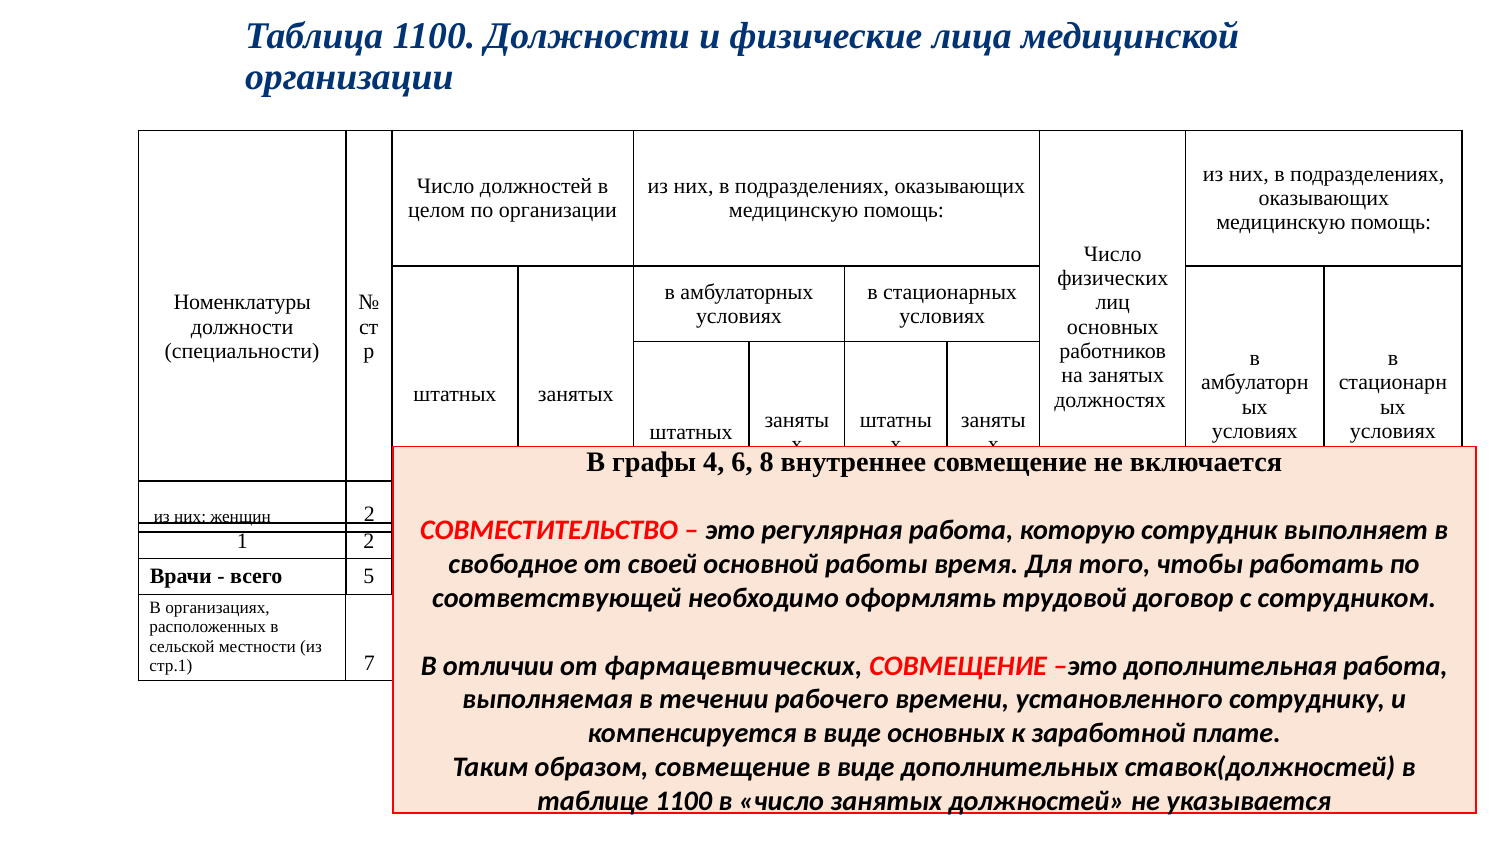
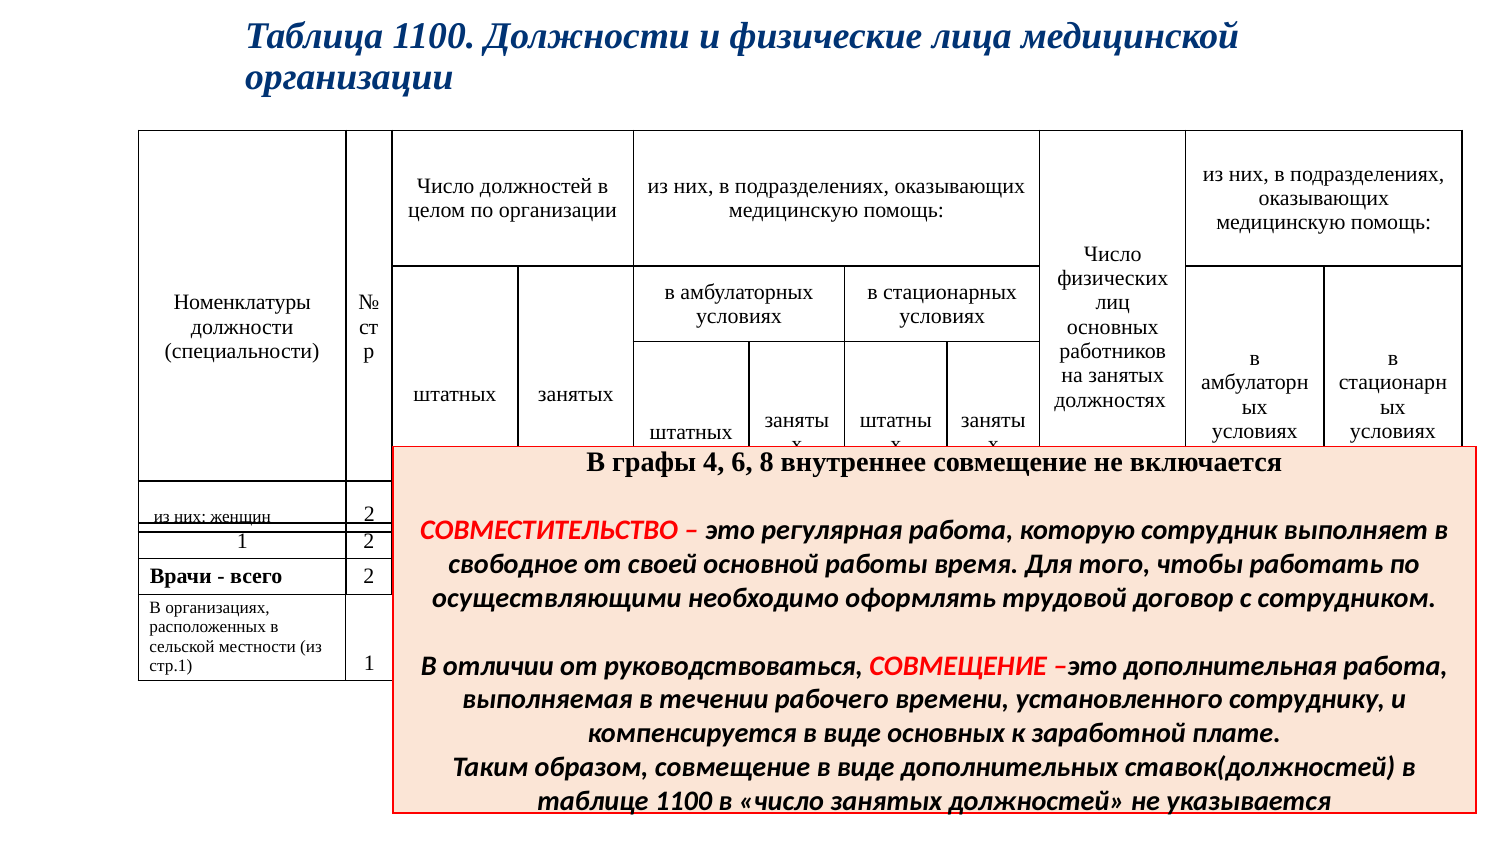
всего 5: 5 -> 2 (369, 576)
соответствующей: соответствующей -> осуществляющими (557, 598)
фармацевтических: фармацевтических -> руководствоваться (733, 665)
стр.1 7: 7 -> 1 (369, 663)
